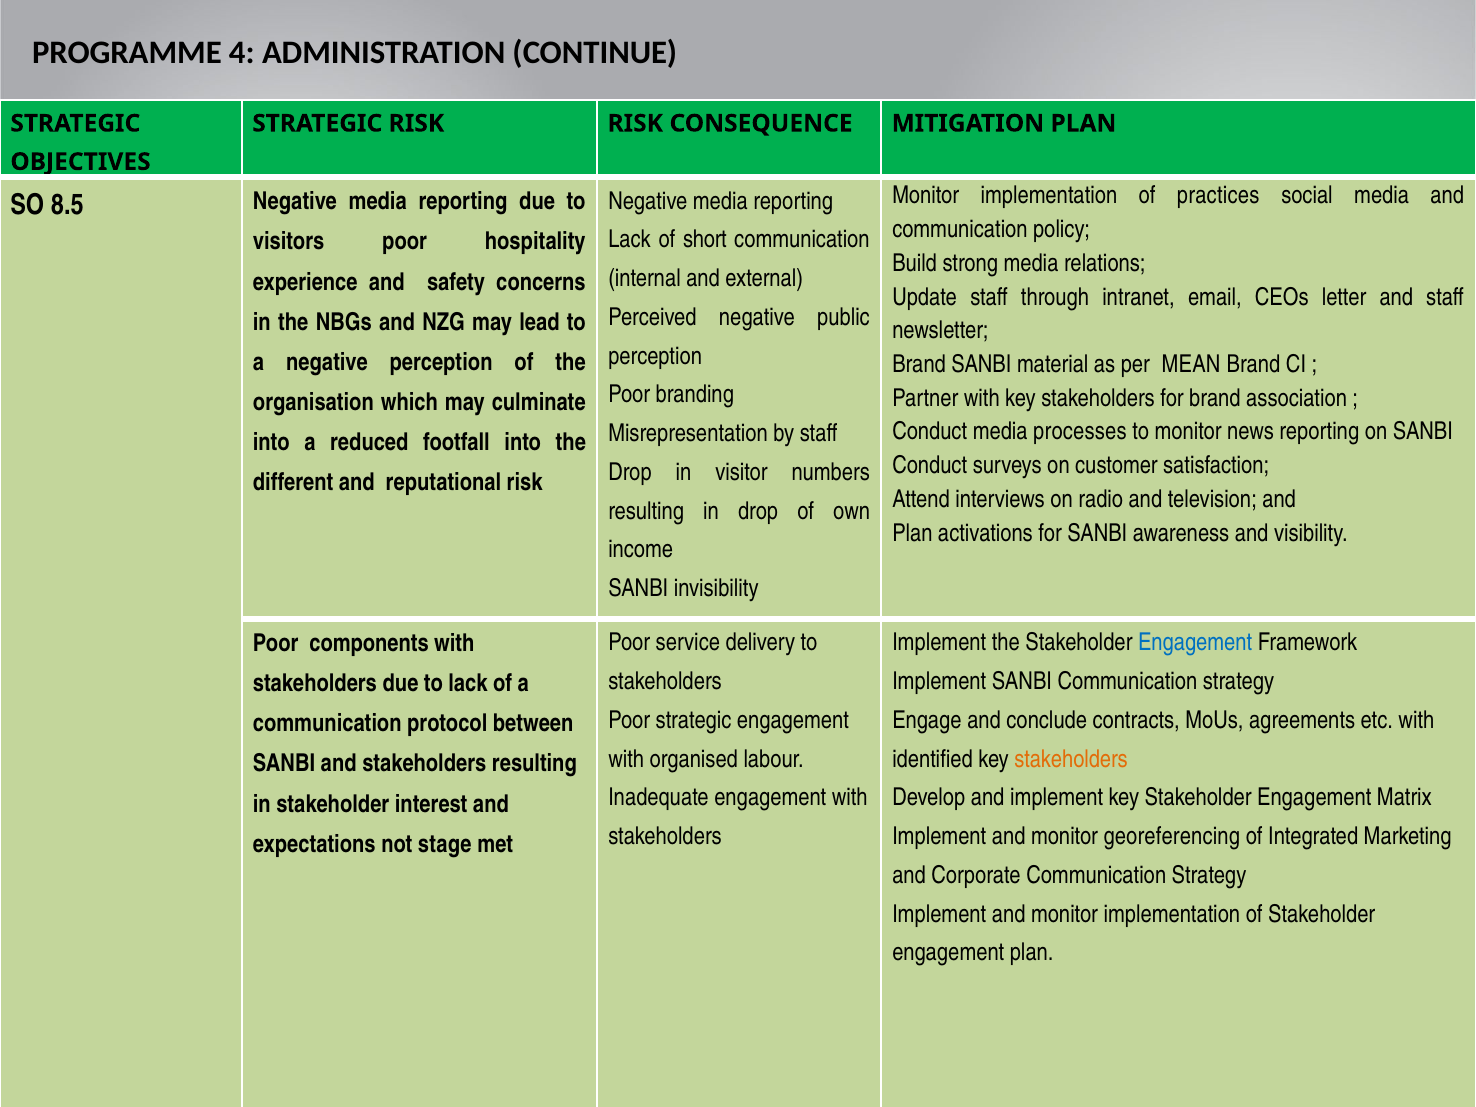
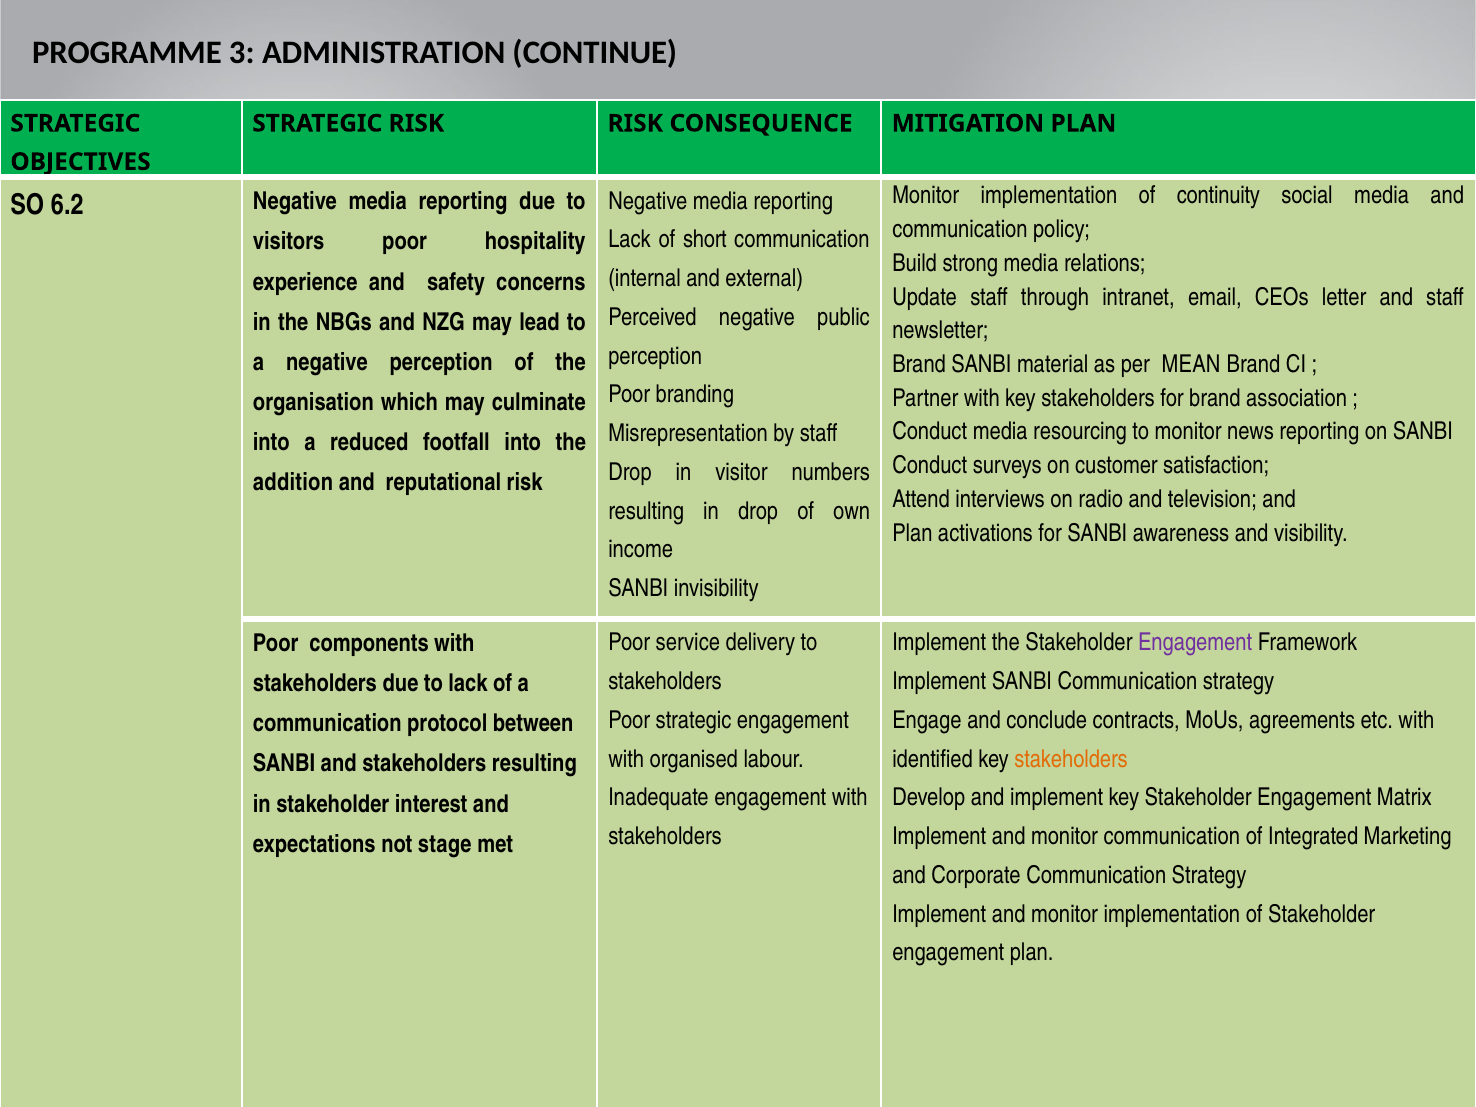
4: 4 -> 3 (242, 53)
practices: practices -> continuity (1218, 196)
8.5: 8.5 -> 6.2 (67, 205)
processes: processes -> resourcing (1080, 432)
different: different -> addition (293, 483)
Engagement colour: blue -> purple (1195, 643)
monitor georeferencing: georeferencing -> communication (1172, 836)
